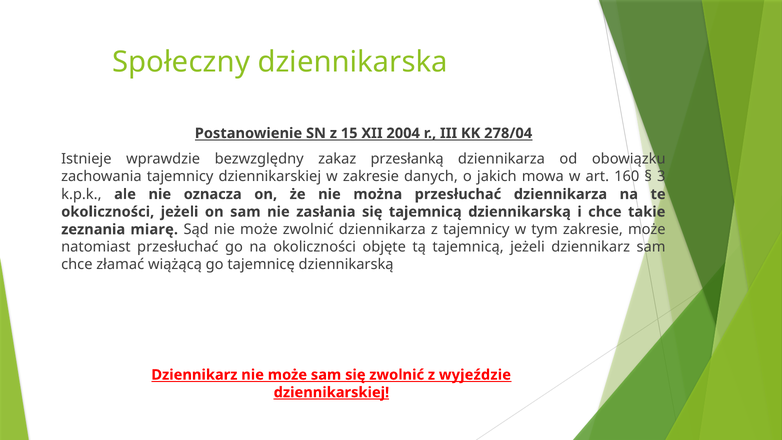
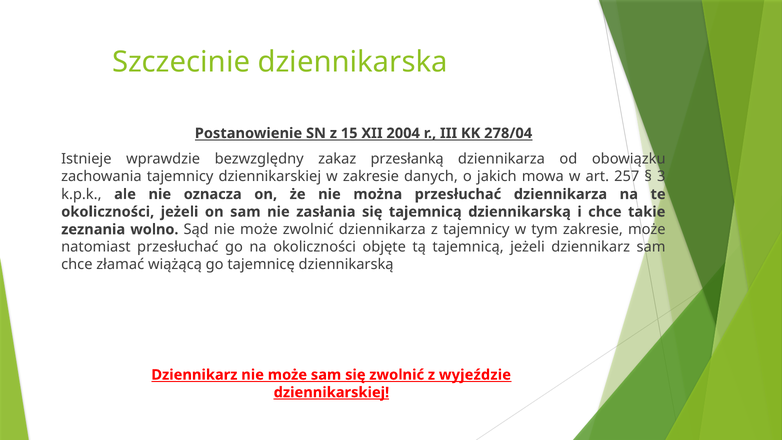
Społeczny: Społeczny -> Szczecinie (181, 62)
160: 160 -> 257 (627, 177)
miarę: miarę -> wolno (154, 229)
